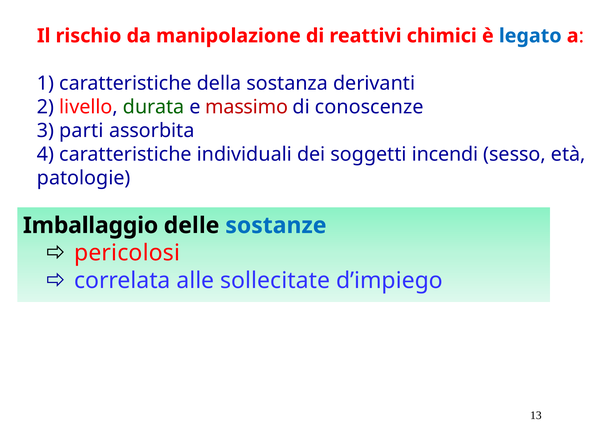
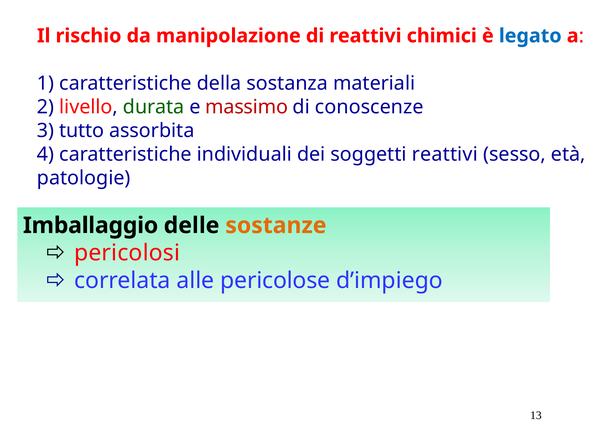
derivanti: derivanti -> materiali (374, 83)
parti: parti -> tutto (82, 131)
soggetti incendi: incendi -> reattivi (445, 154)
sostanze colour: blue -> orange (276, 225)
sollecitate: sollecitate -> pericolose (275, 281)
